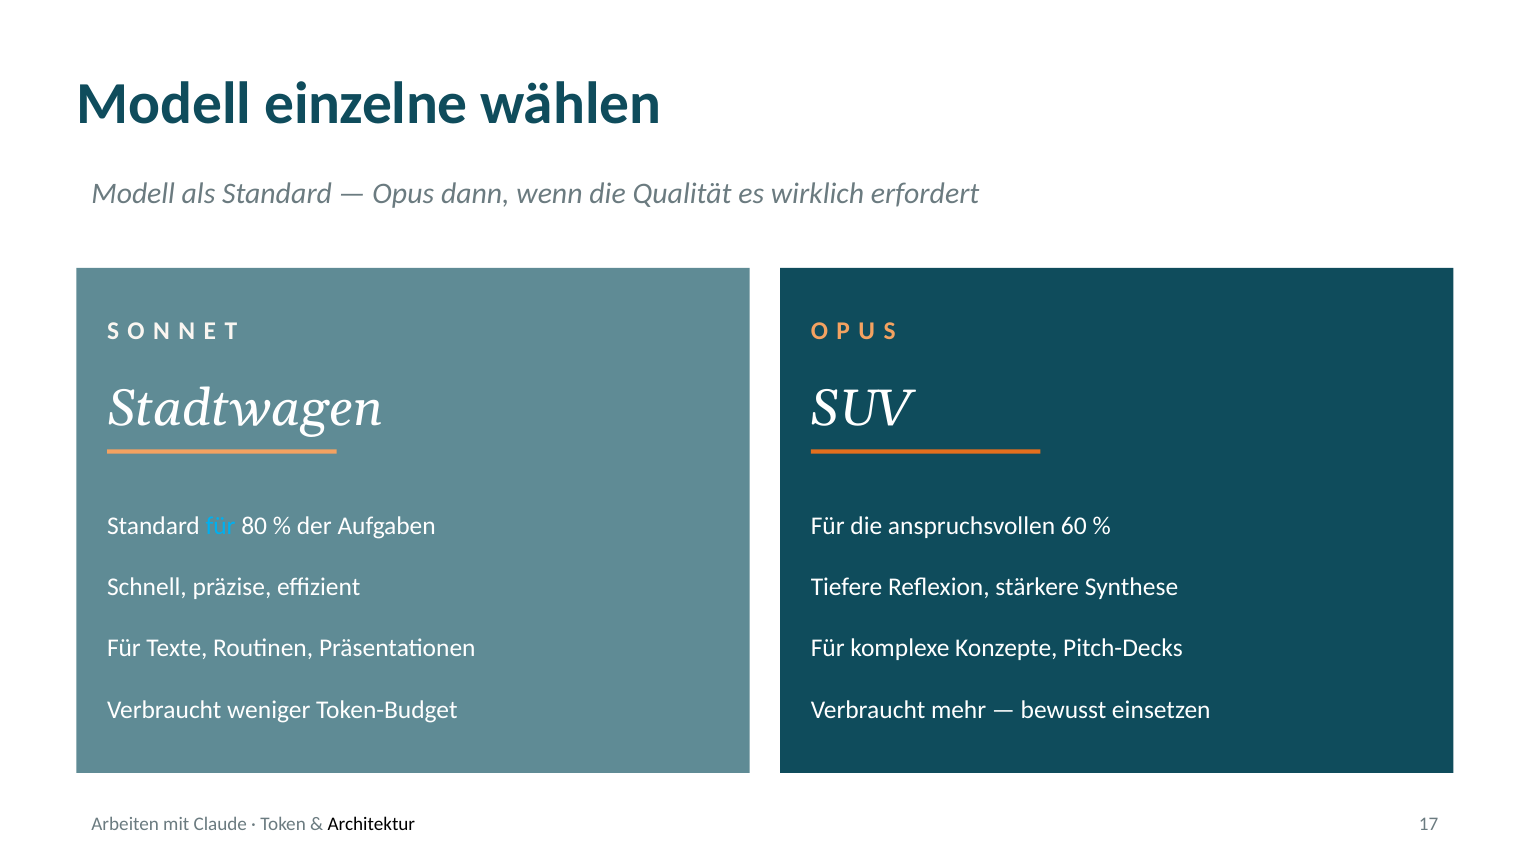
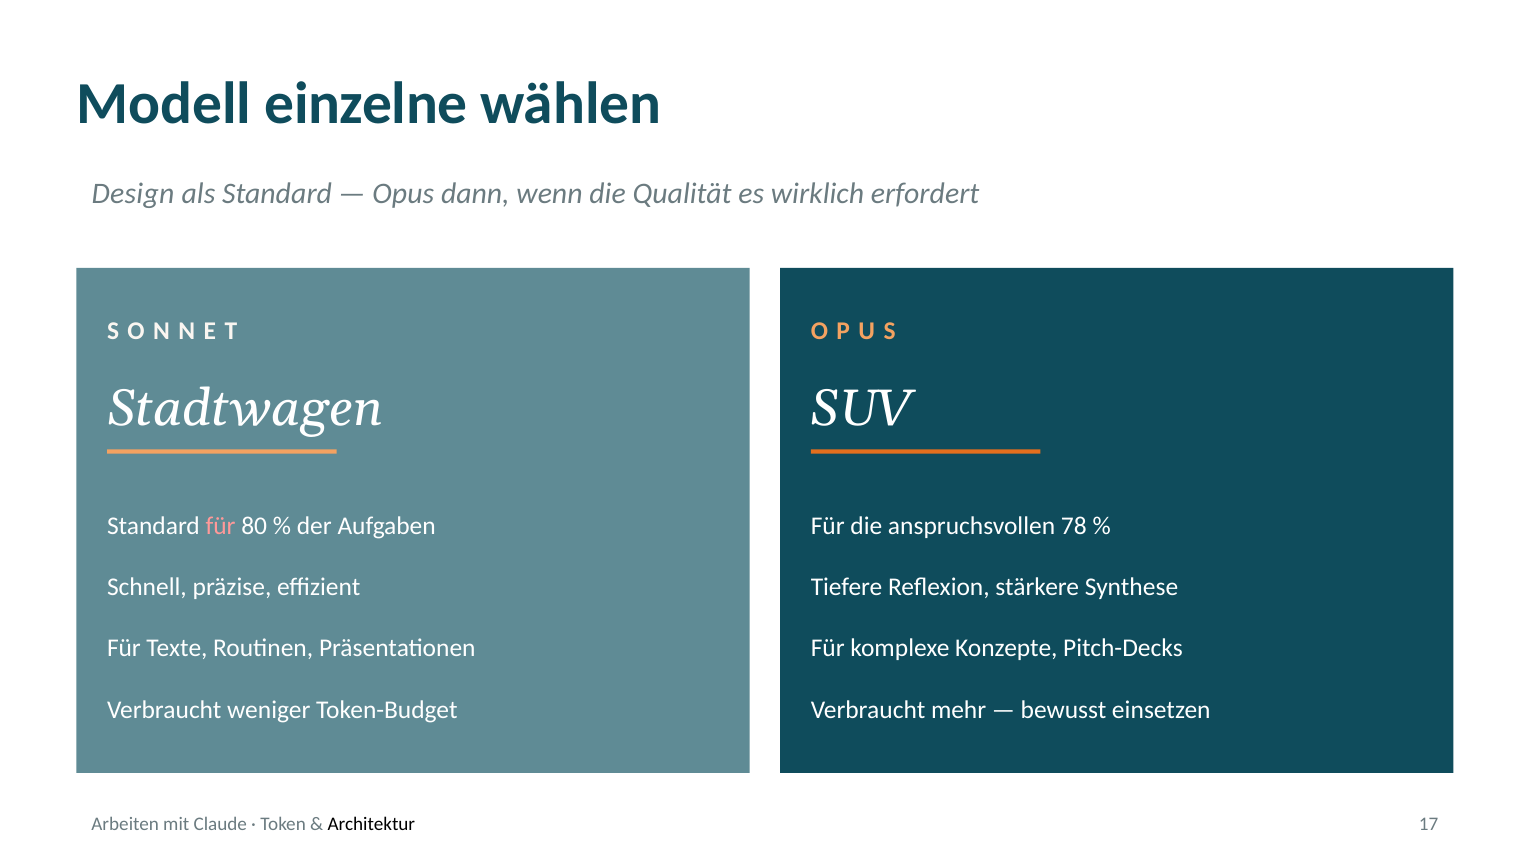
Modell: Modell -> Design (133, 193)
für colour: light blue -> pink (221, 526)
60: 60 -> 78 (1074, 526)
